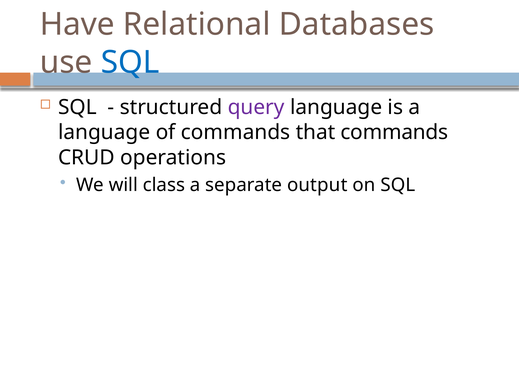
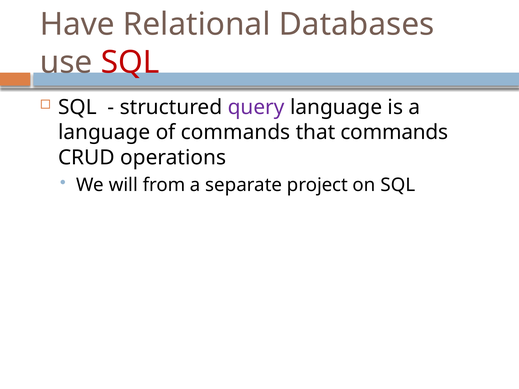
SQL colour: blue -> red (130, 62)
class: class -> from (164, 185)
output: output -> project (317, 185)
